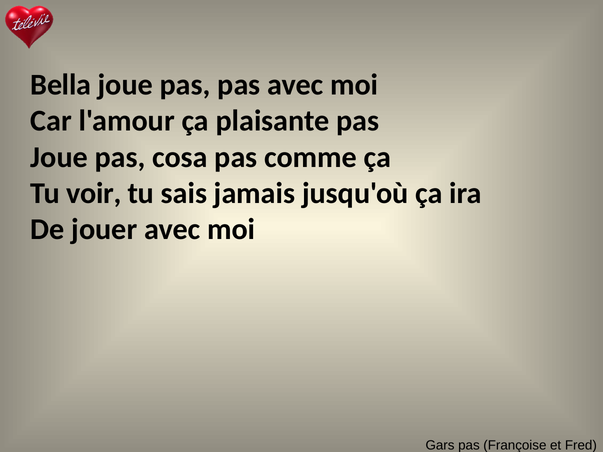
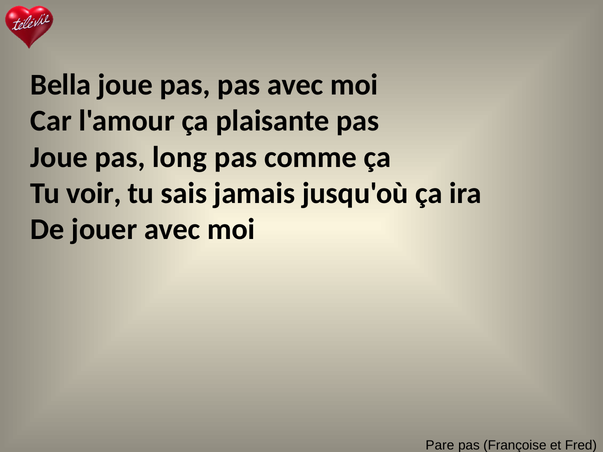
cosa: cosa -> long (180, 157)
Gars: Gars -> Pare (440, 446)
